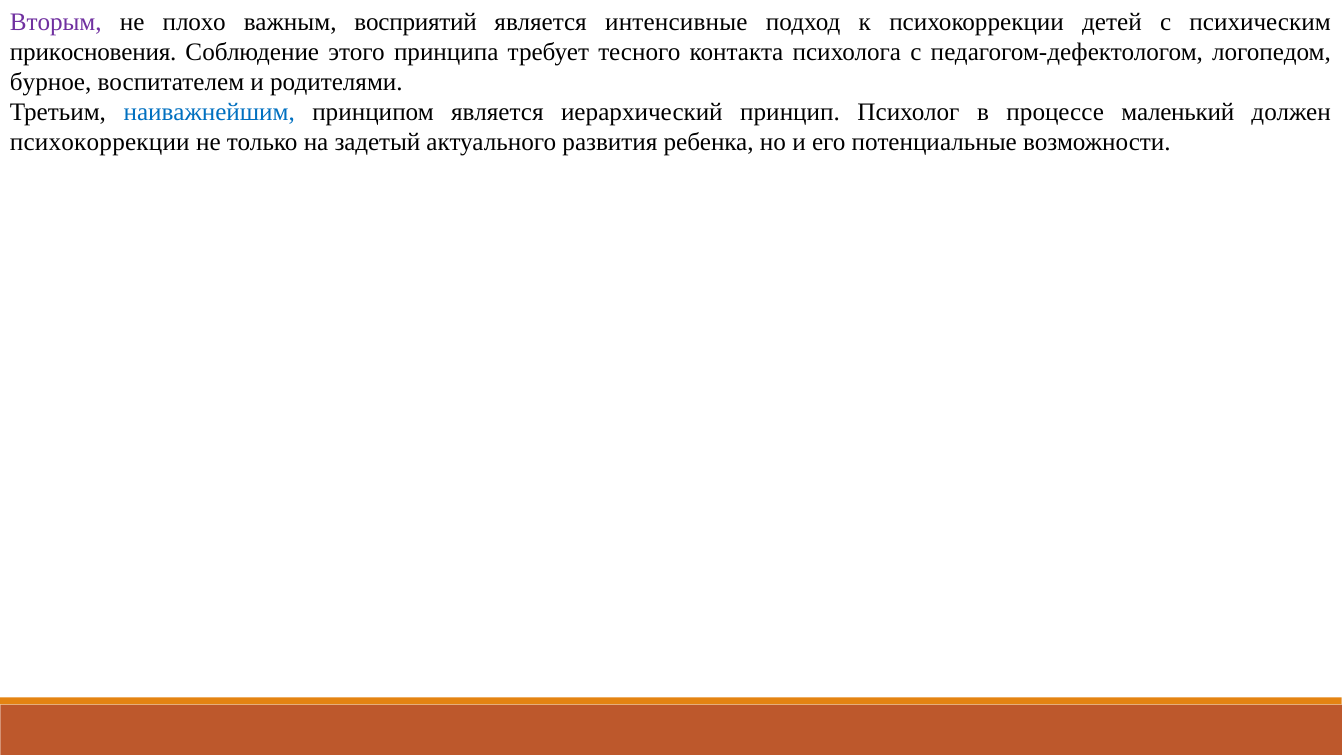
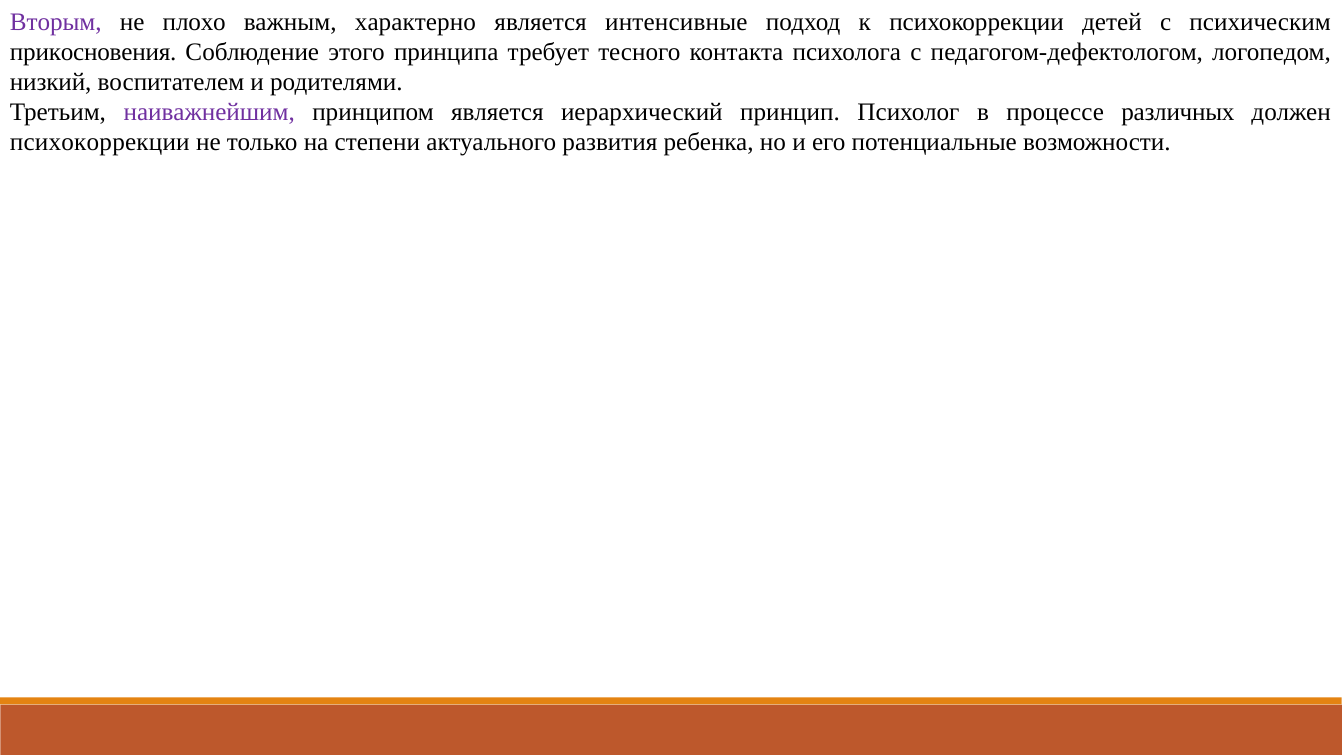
восприятий: восприятий -> характерно (415, 22)
бурное: бурное -> низкий (51, 82)
наиважнейшим colour: blue -> purple (209, 112)
маленький: маленький -> различных (1178, 112)
задетый: задетый -> степени (377, 143)
